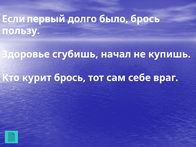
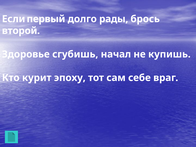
было: было -> рады (114, 19)
пользу: пользу -> второй (21, 31)
курит брось: брось -> эпоху (70, 78)
